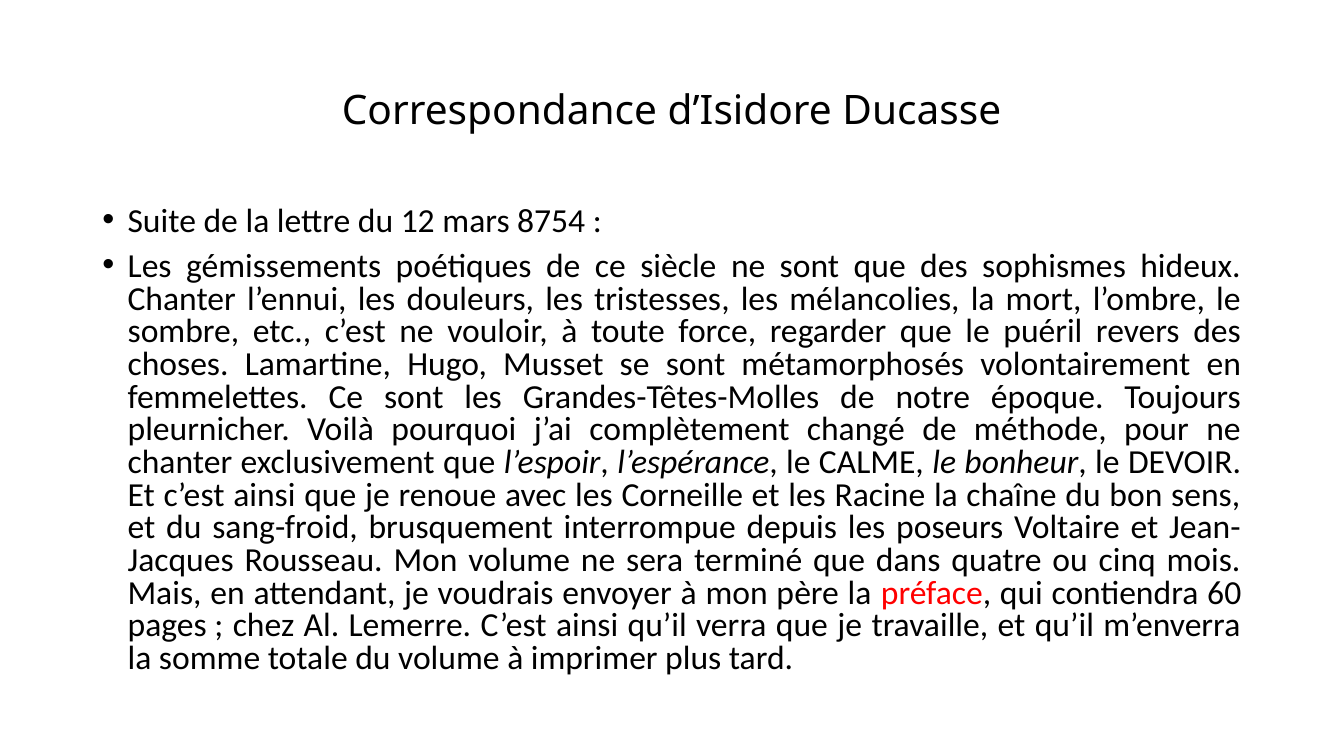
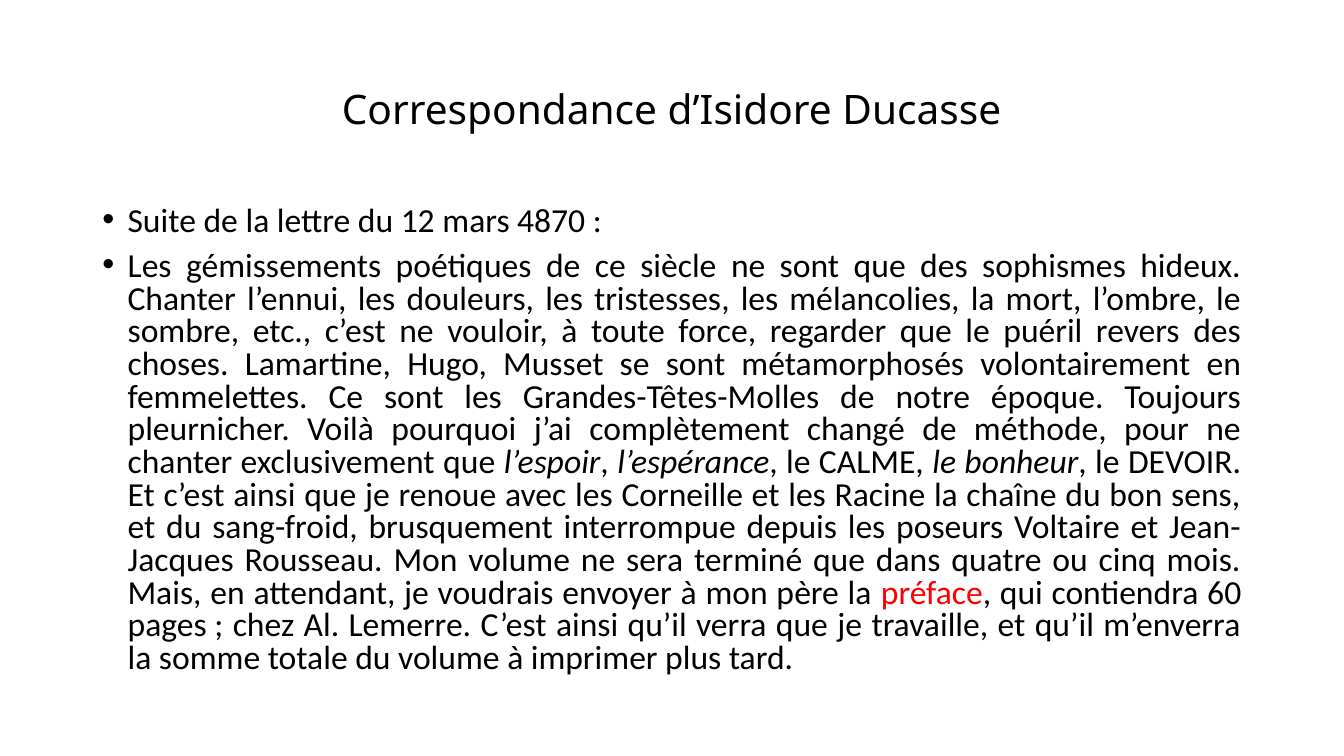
8754: 8754 -> 4870 (551, 221)
